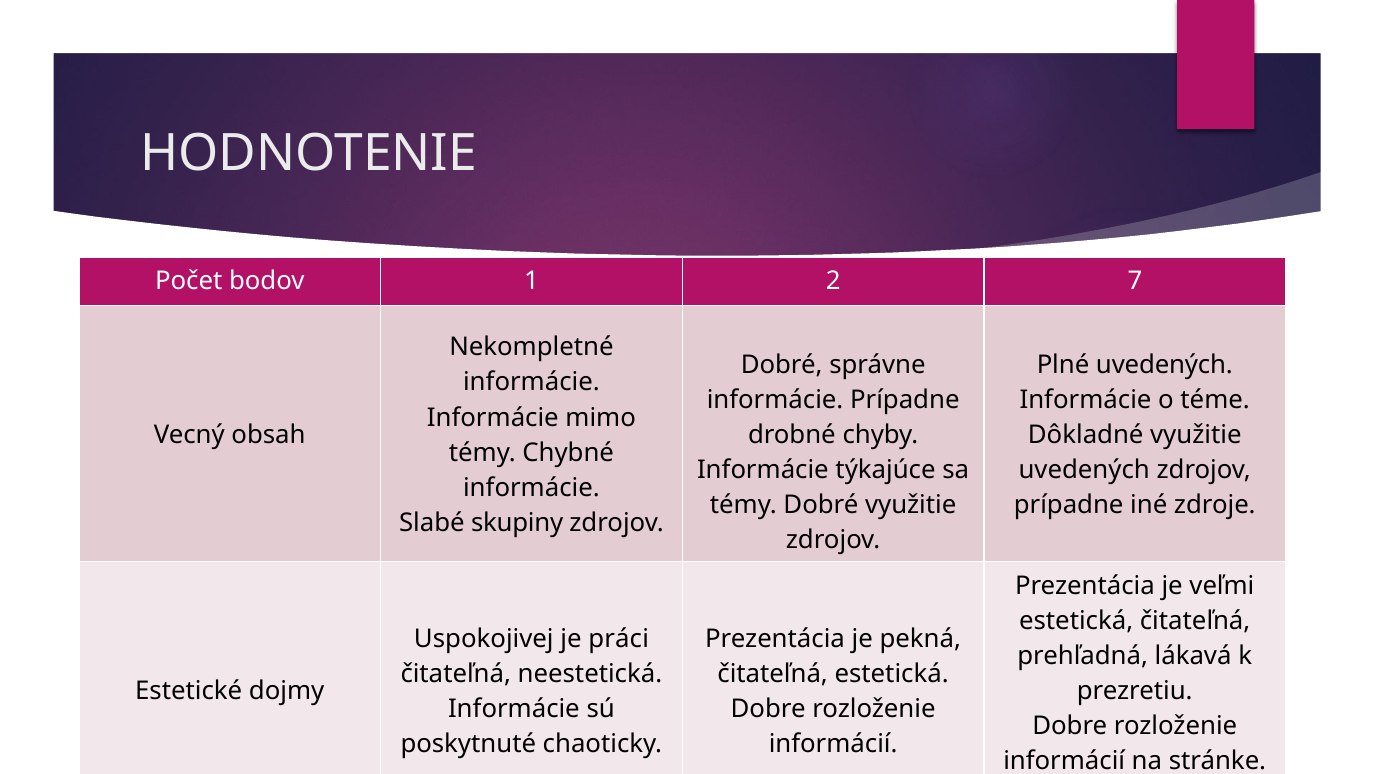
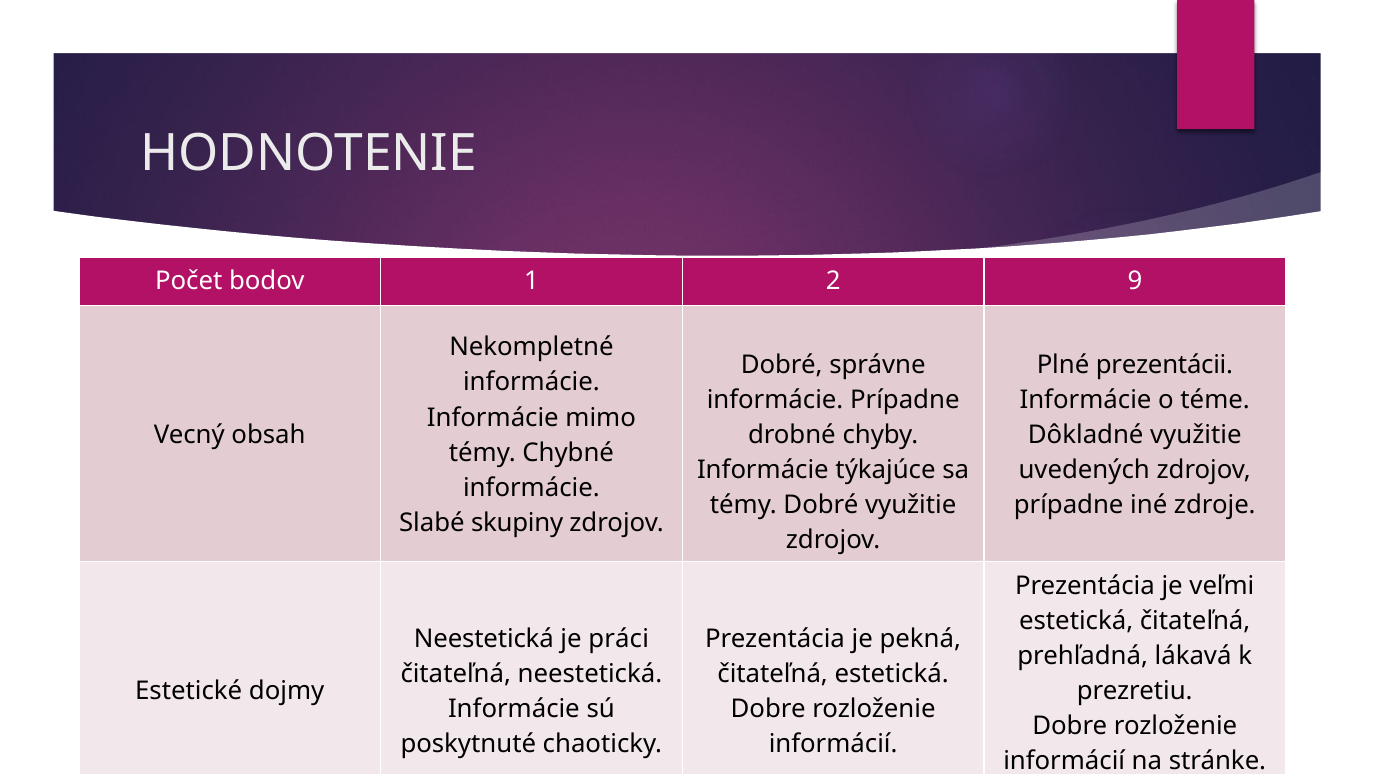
7: 7 -> 9 (1135, 281)
Plné uvedených: uvedených -> prezentácii (1164, 365)
Uspokojivej: Uspokojivej -> Neestetická (484, 638)
